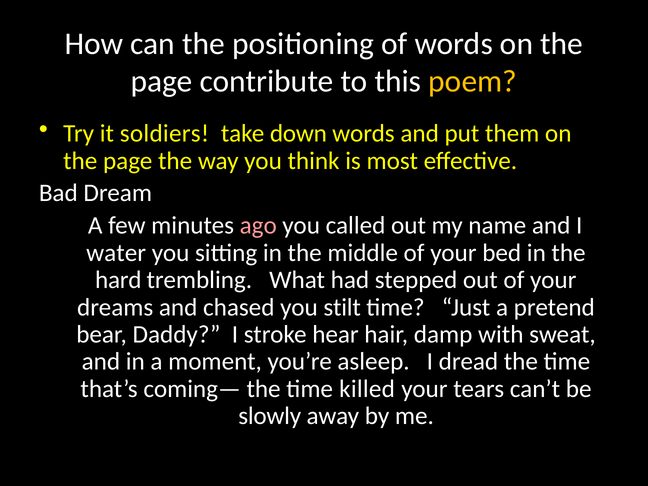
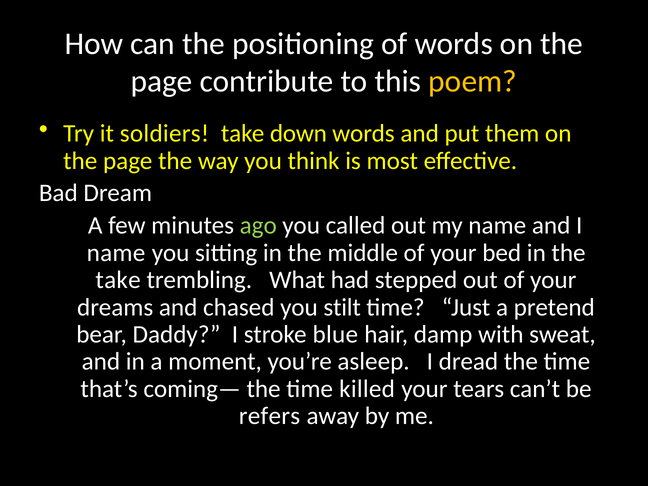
ago colour: pink -> light green (258, 226)
water: water -> name (116, 253)
hard: hard -> take (118, 280)
hear: hear -> blue (335, 334)
slowly: slowly -> refers (269, 416)
